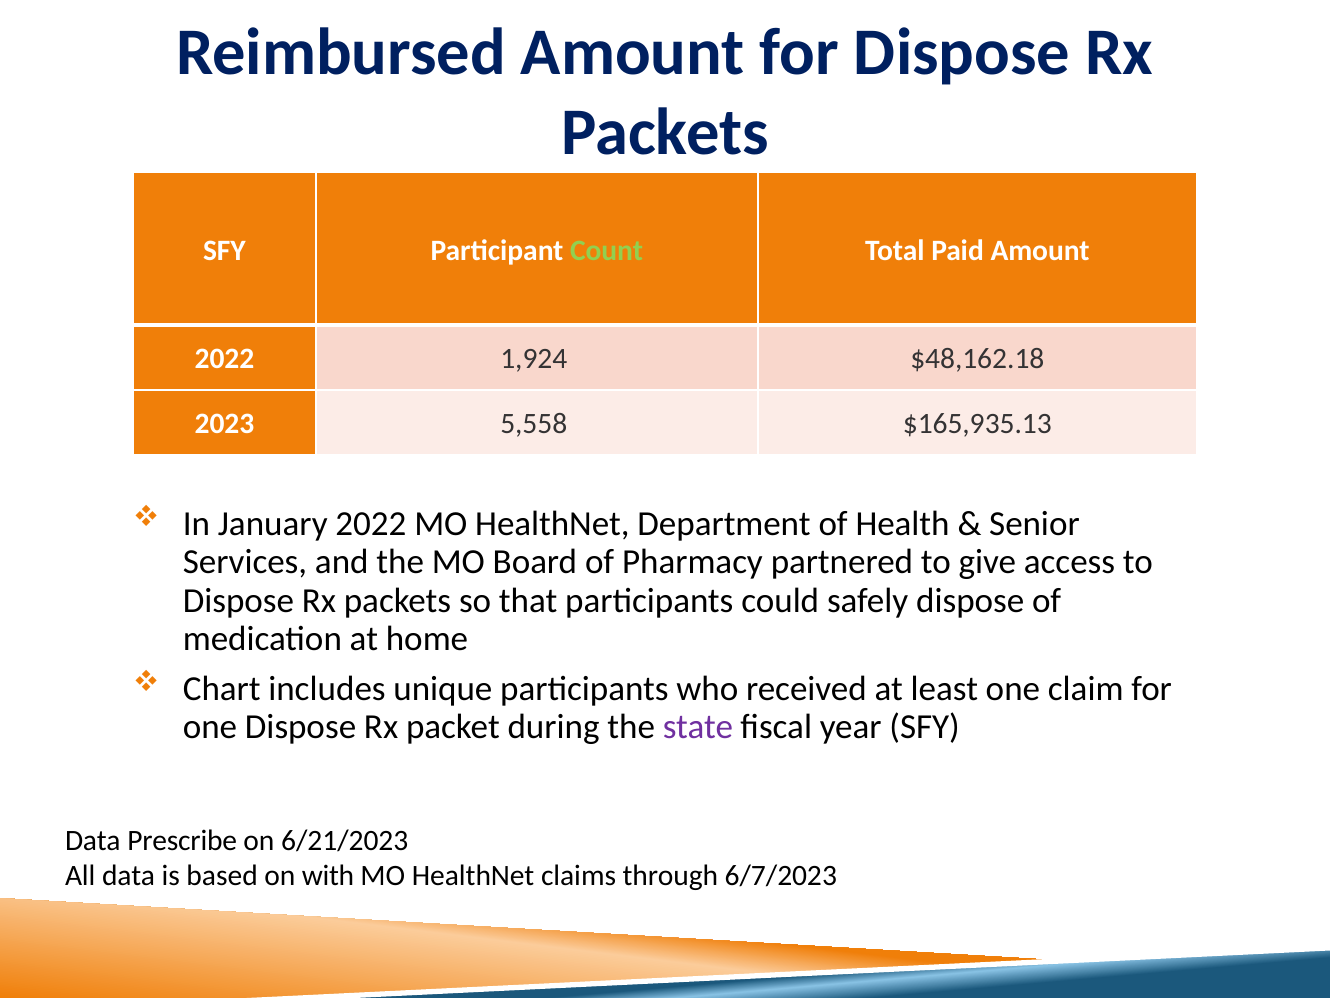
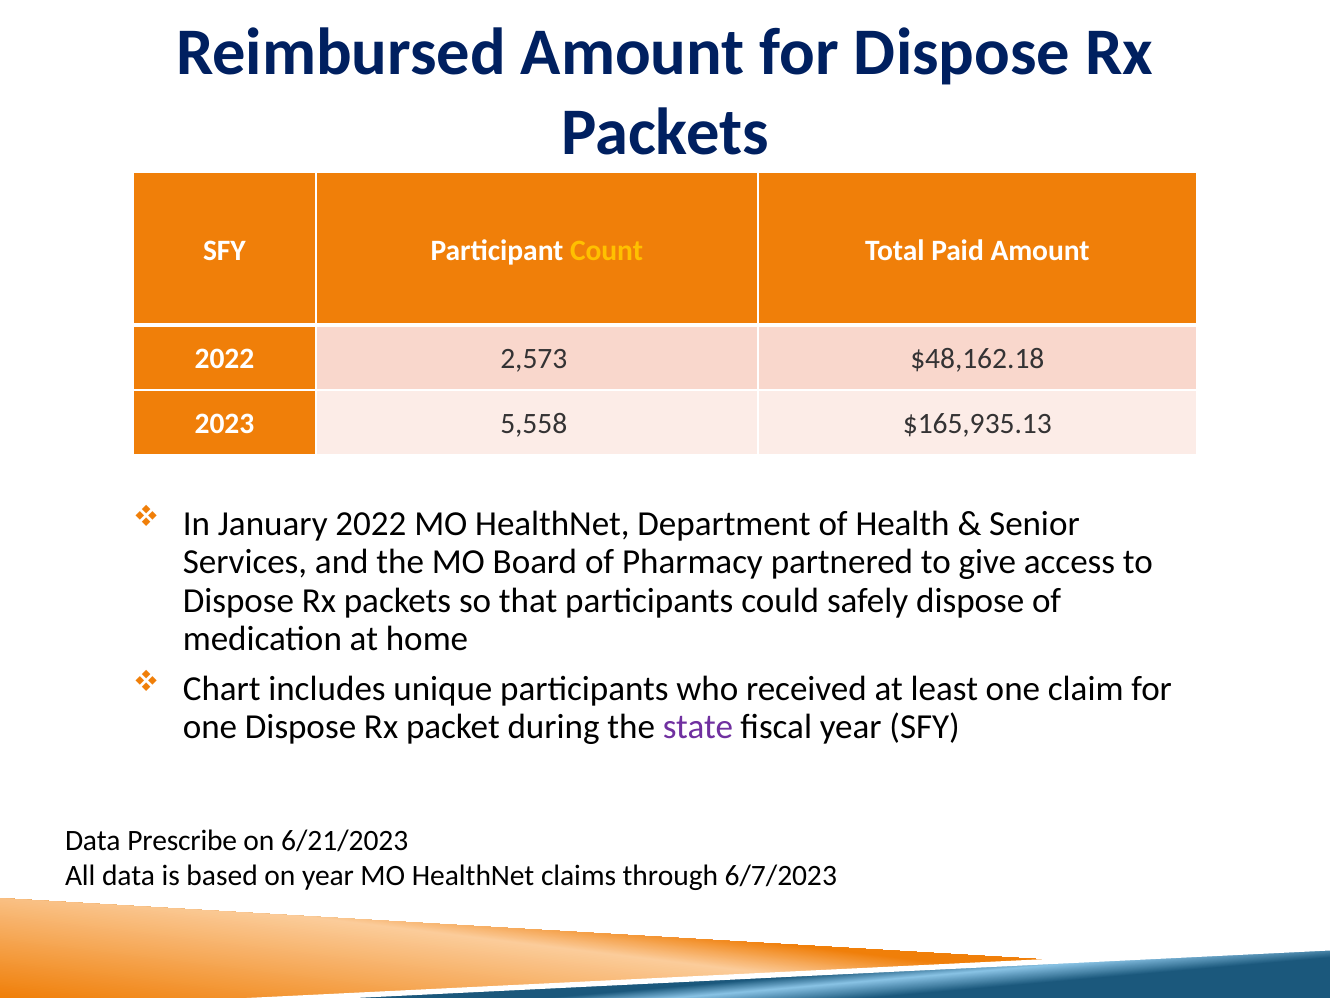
Count colour: light green -> yellow (607, 250)
1,924: 1,924 -> 2,573 (534, 359)
on with: with -> year (328, 876)
